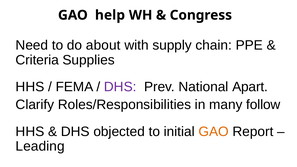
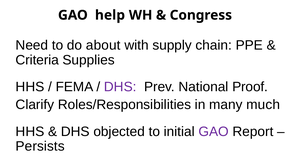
Apart: Apart -> Proof (250, 87)
follow: follow -> much (263, 105)
GAO colour: orange -> purple (214, 132)
Leading: Leading -> Persists (40, 146)
